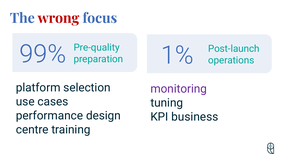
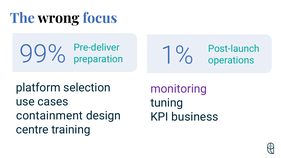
wrong colour: red -> black (58, 18)
Pre-quality: Pre-quality -> Pre-deliver (97, 47)
performance: performance -> containment (49, 116)
